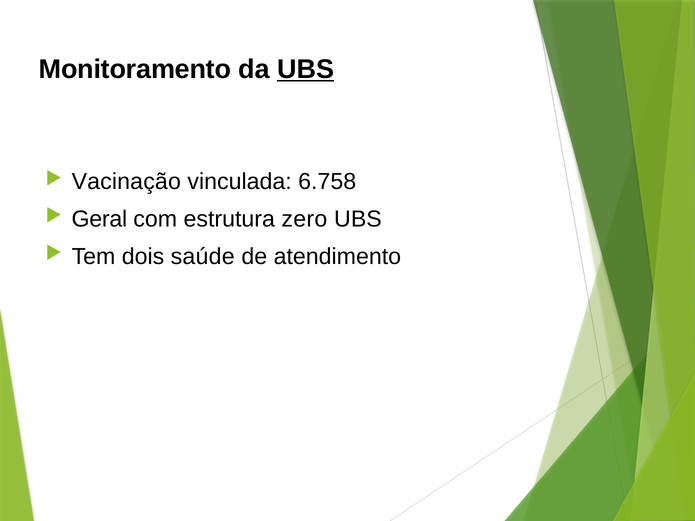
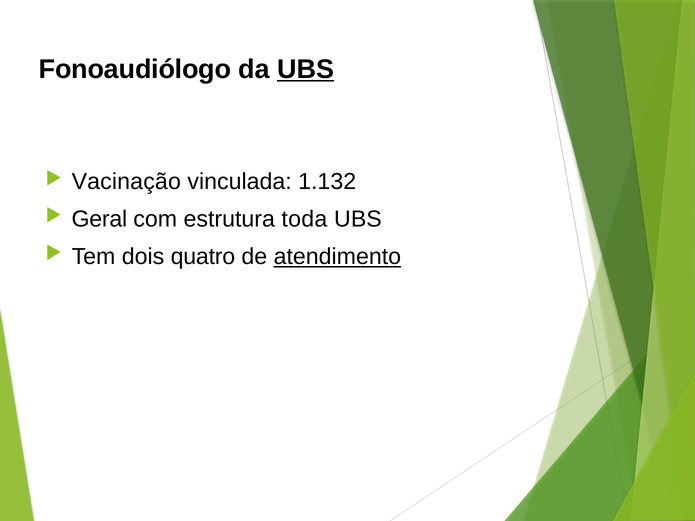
Monitoramento: Monitoramento -> Fonoaudiólogo (135, 69)
6.758: 6.758 -> 1.132 (327, 182)
zero: zero -> toda (304, 219)
saúde: saúde -> quatro (203, 257)
atendimento underline: none -> present (337, 257)
